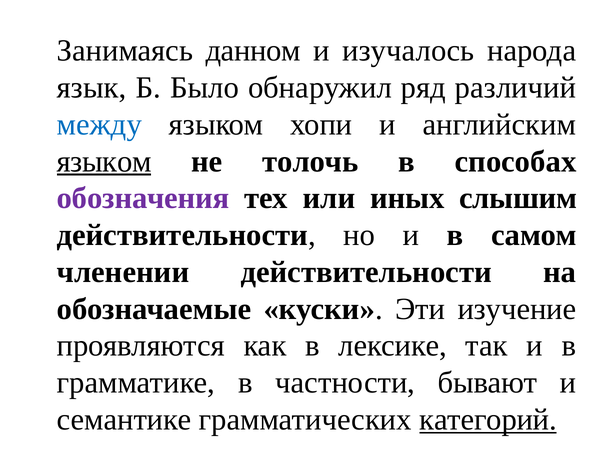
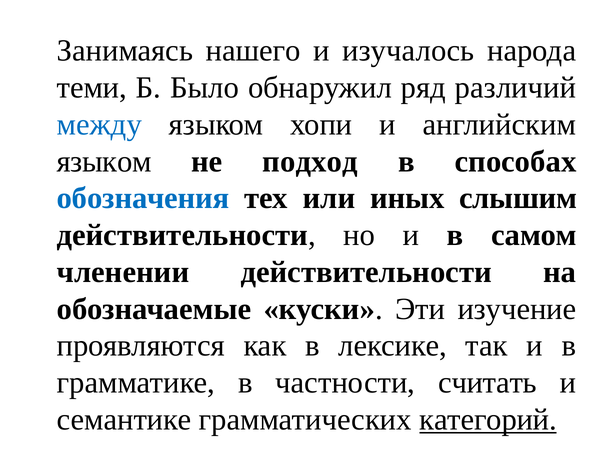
данном: данном -> нашего (253, 51)
язык: язык -> теми (92, 88)
языком underline: present -> none (104, 161)
толочь: толочь -> подход (310, 161)
обозначения colour: purple -> blue (143, 198)
бывают: бывают -> считать (487, 382)
